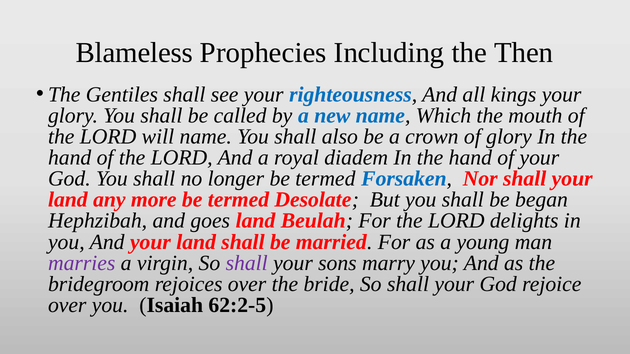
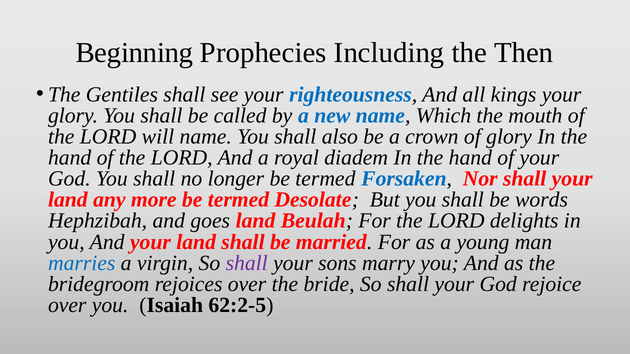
Blameless: Blameless -> Beginning (134, 53)
began: began -> words (542, 200)
marries colour: purple -> blue (82, 263)
